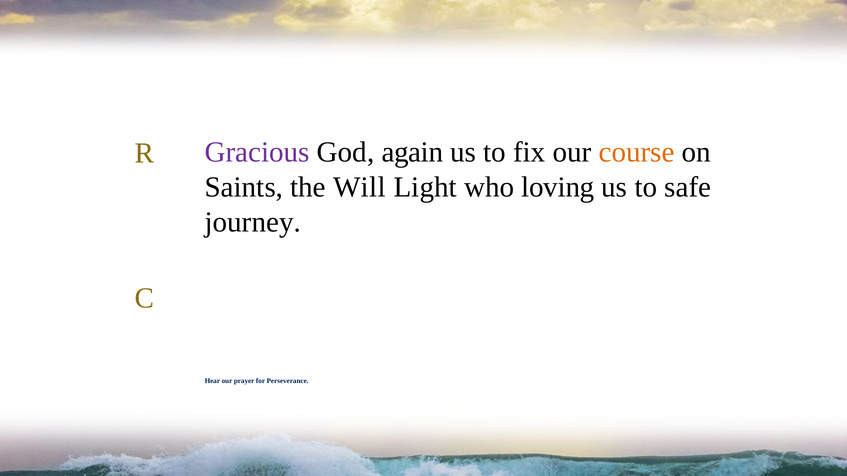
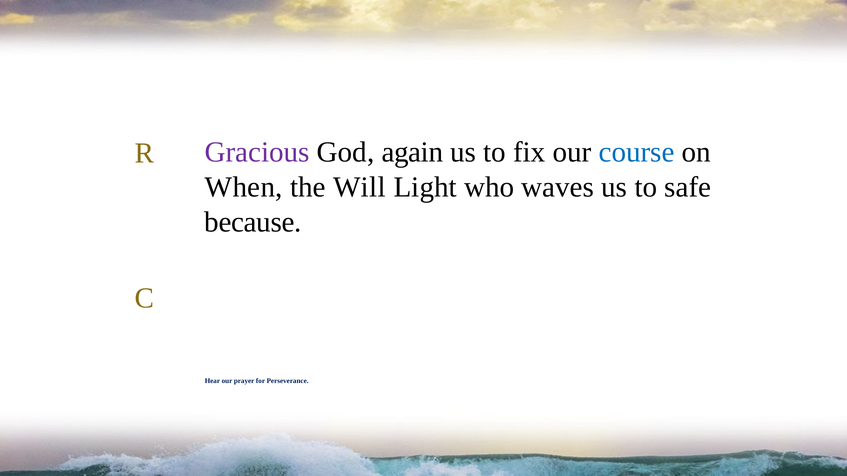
course colour: orange -> blue (637, 152)
Saints: Saints -> When (244, 187)
loving: loving -> waves (558, 187)
journey: journey -> because (253, 222)
